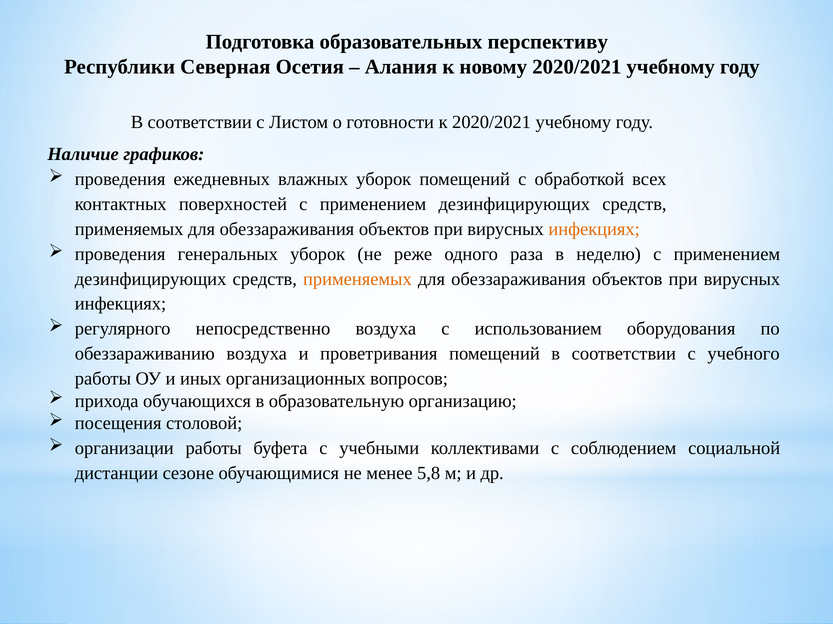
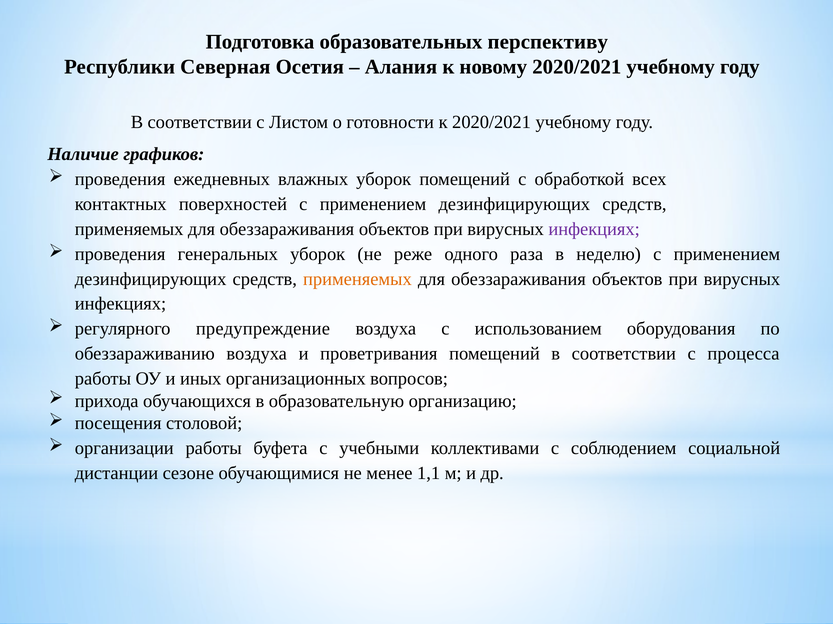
инфекциях colour: orange -> purple (594, 229)
непосредственно: непосредственно -> предупреждение (263, 329)
учебного: учебного -> процесса (743, 354)
5,8: 5,8 -> 1,1 (429, 474)
